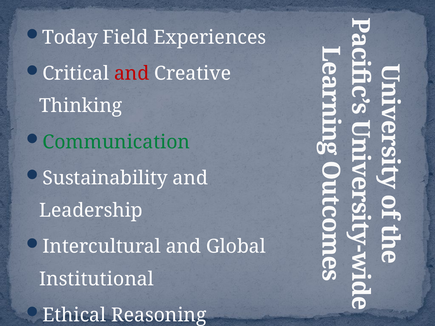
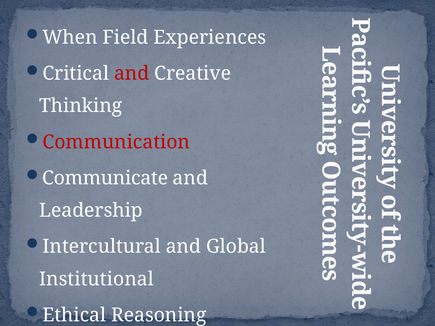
Today: Today -> When (70, 37)
Communication colour: green -> red (116, 142)
Sustainability: Sustainability -> Communicate (105, 178)
